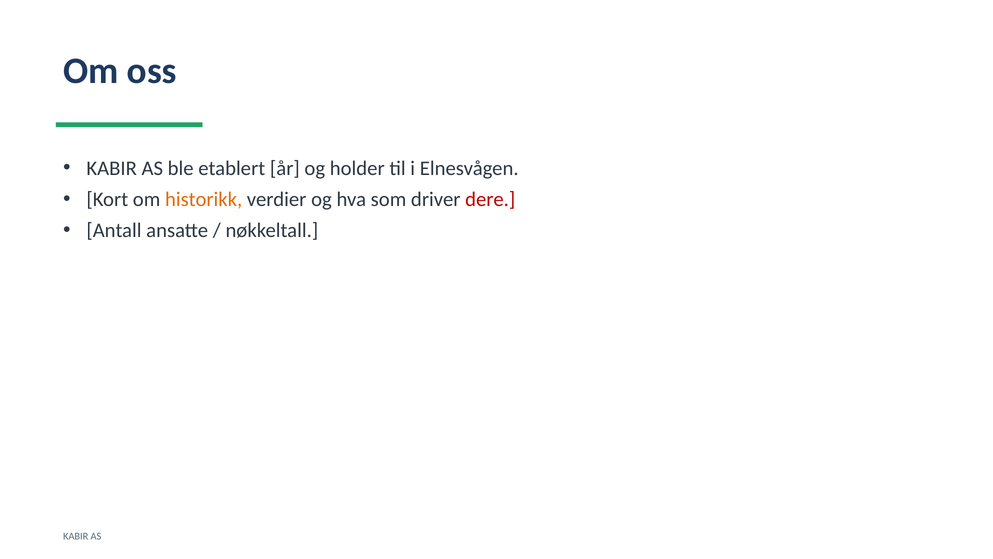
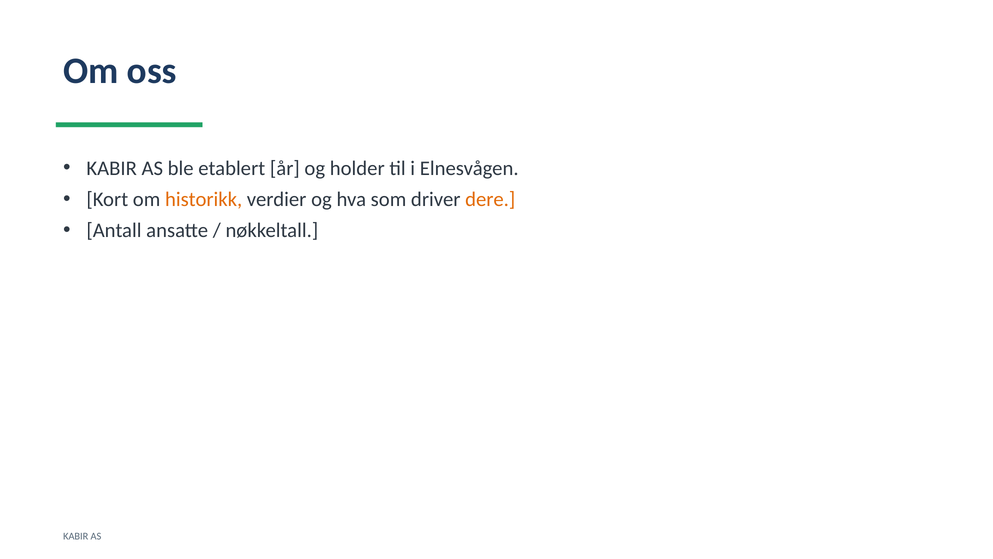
dere colour: red -> orange (490, 199)
